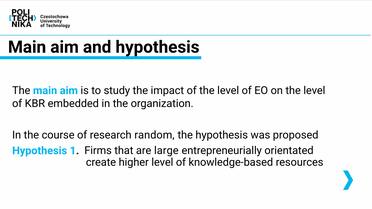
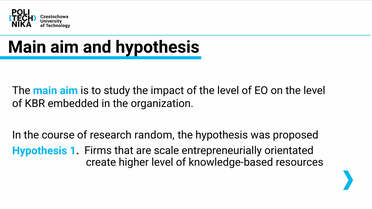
large: large -> scale (166, 151)
